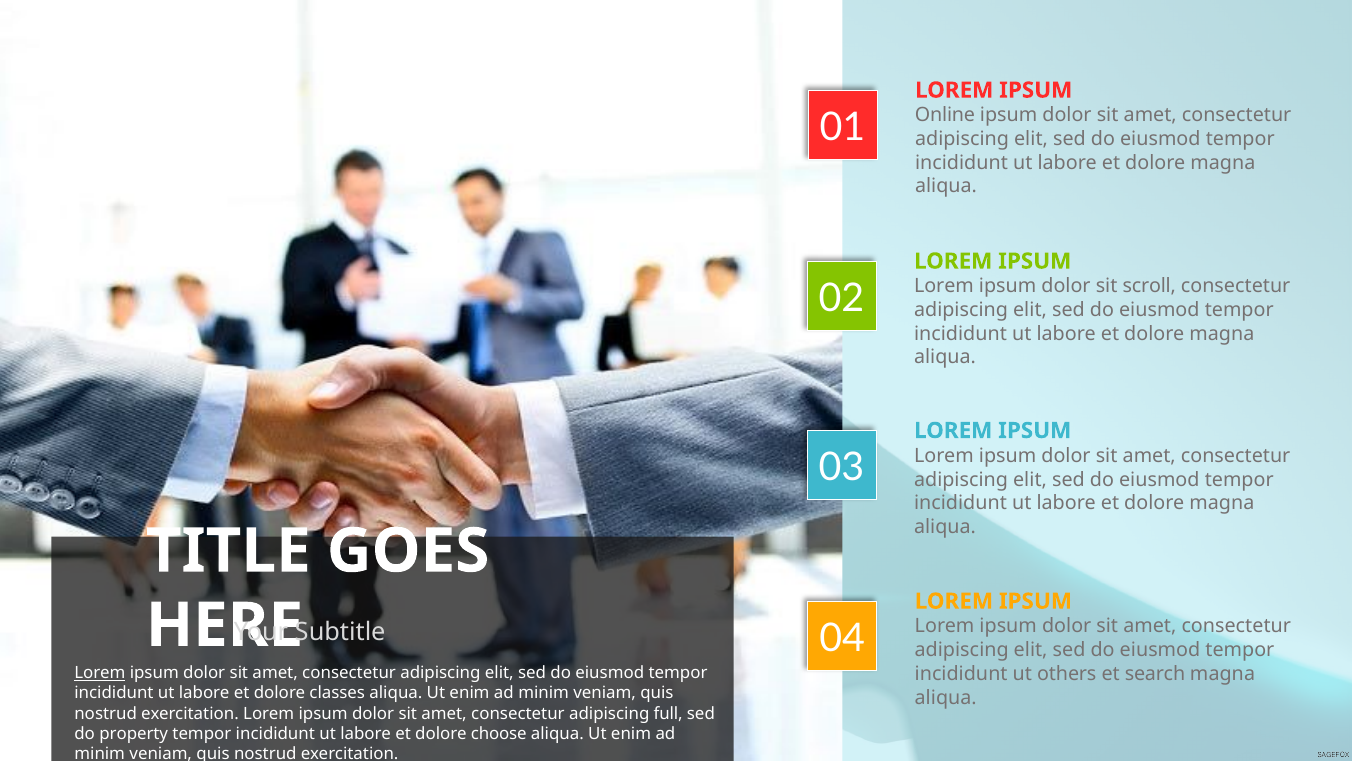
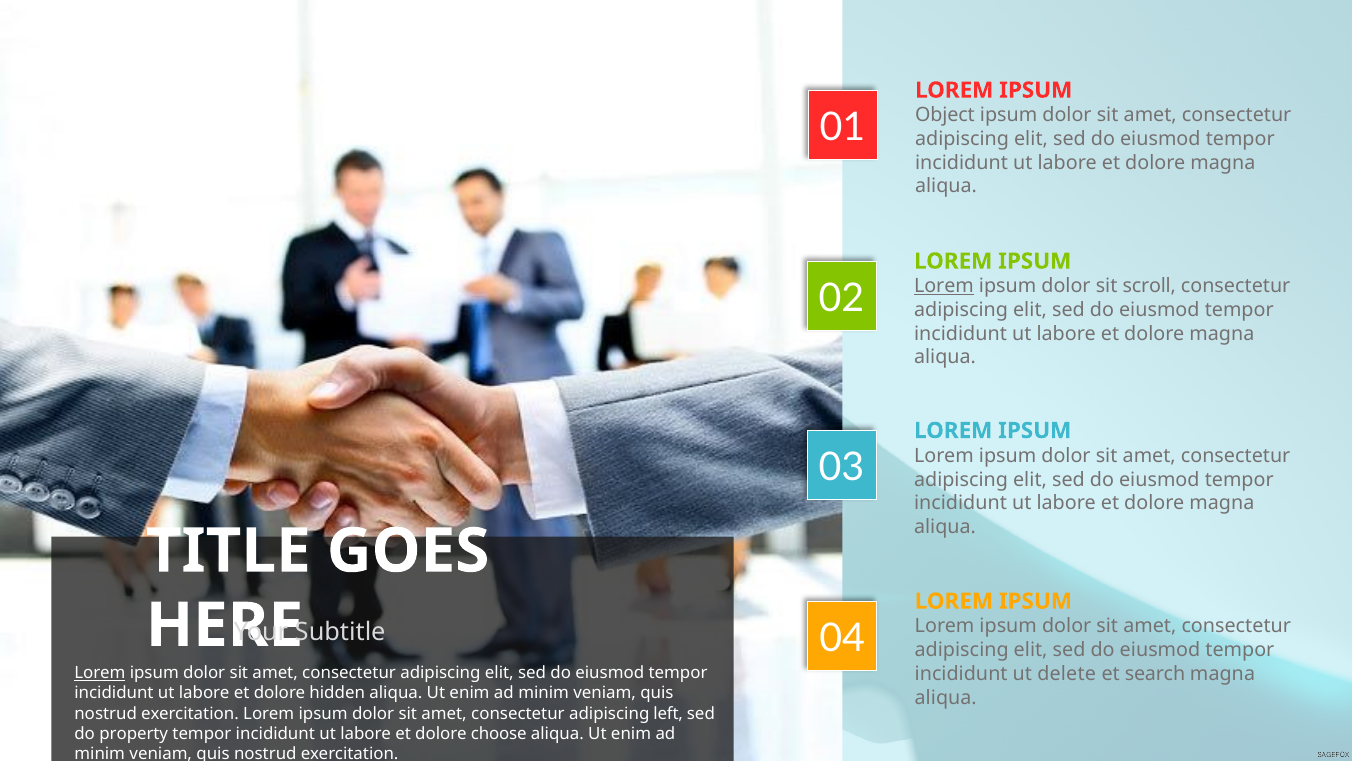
Online: Online -> Object (945, 115)
Lorem underline: none -> present (944, 286)
others: others -> delete (1067, 673)
classes: classes -> hidden (337, 693)
full: full -> left (668, 713)
